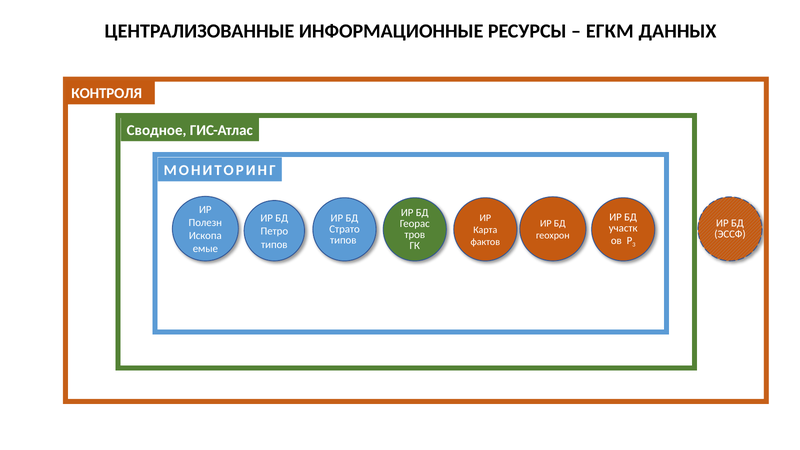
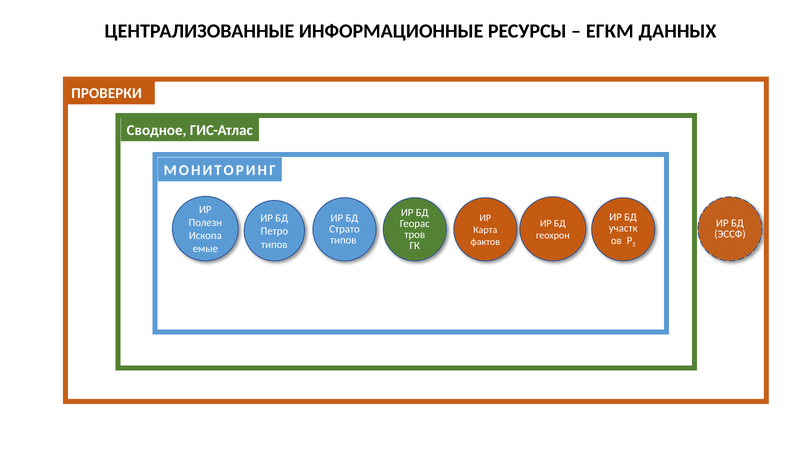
КОНТРОЛЯ: КОНТРОЛЯ -> ПРОВЕРКИ (107, 93)
